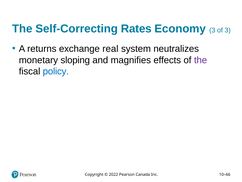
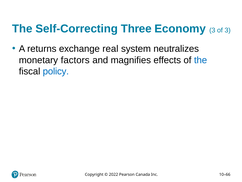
Rates: Rates -> Three (136, 29)
sloping: sloping -> factors (75, 60)
the colour: purple -> blue (201, 60)
